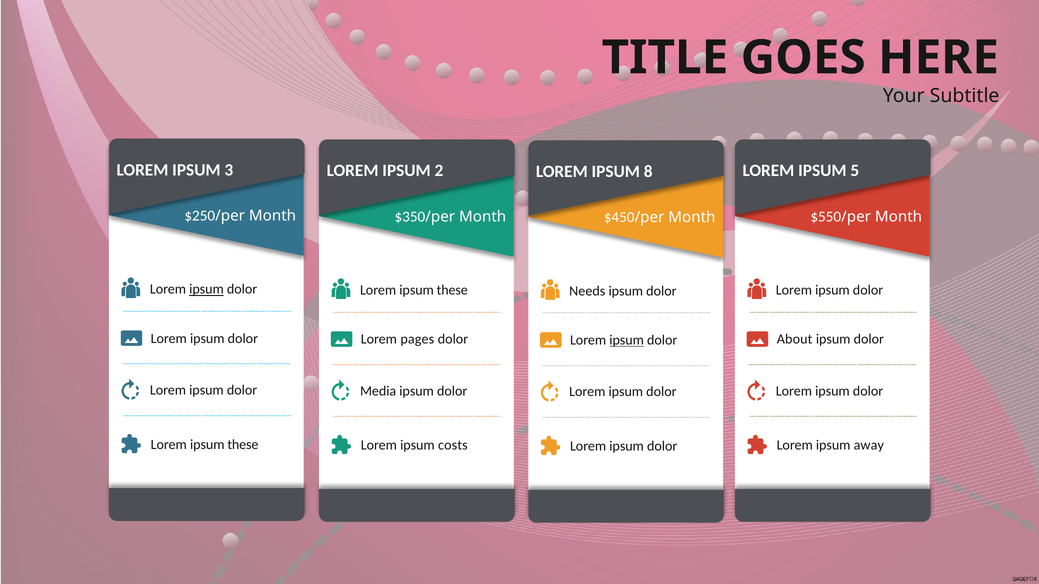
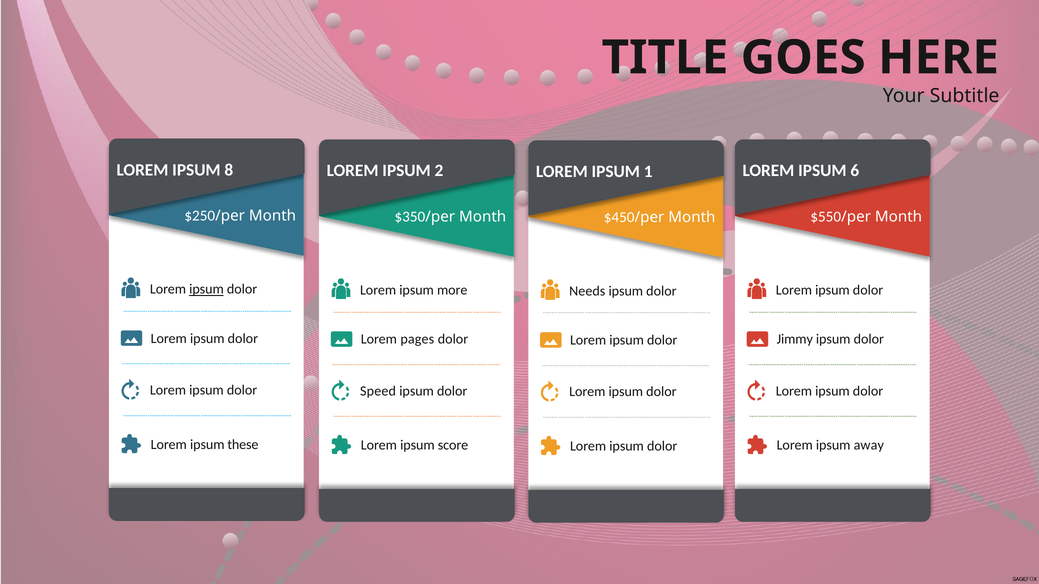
3: 3 -> 8 (229, 170)
5: 5 -> 6 (855, 171)
8: 8 -> 1 (648, 172)
these: these -> more (452, 290)
About: About -> Jimmy (795, 340)
ipsum underline: present -> none (627, 340)
Media: Media -> Speed (378, 391)
costs: costs -> score (453, 446)
